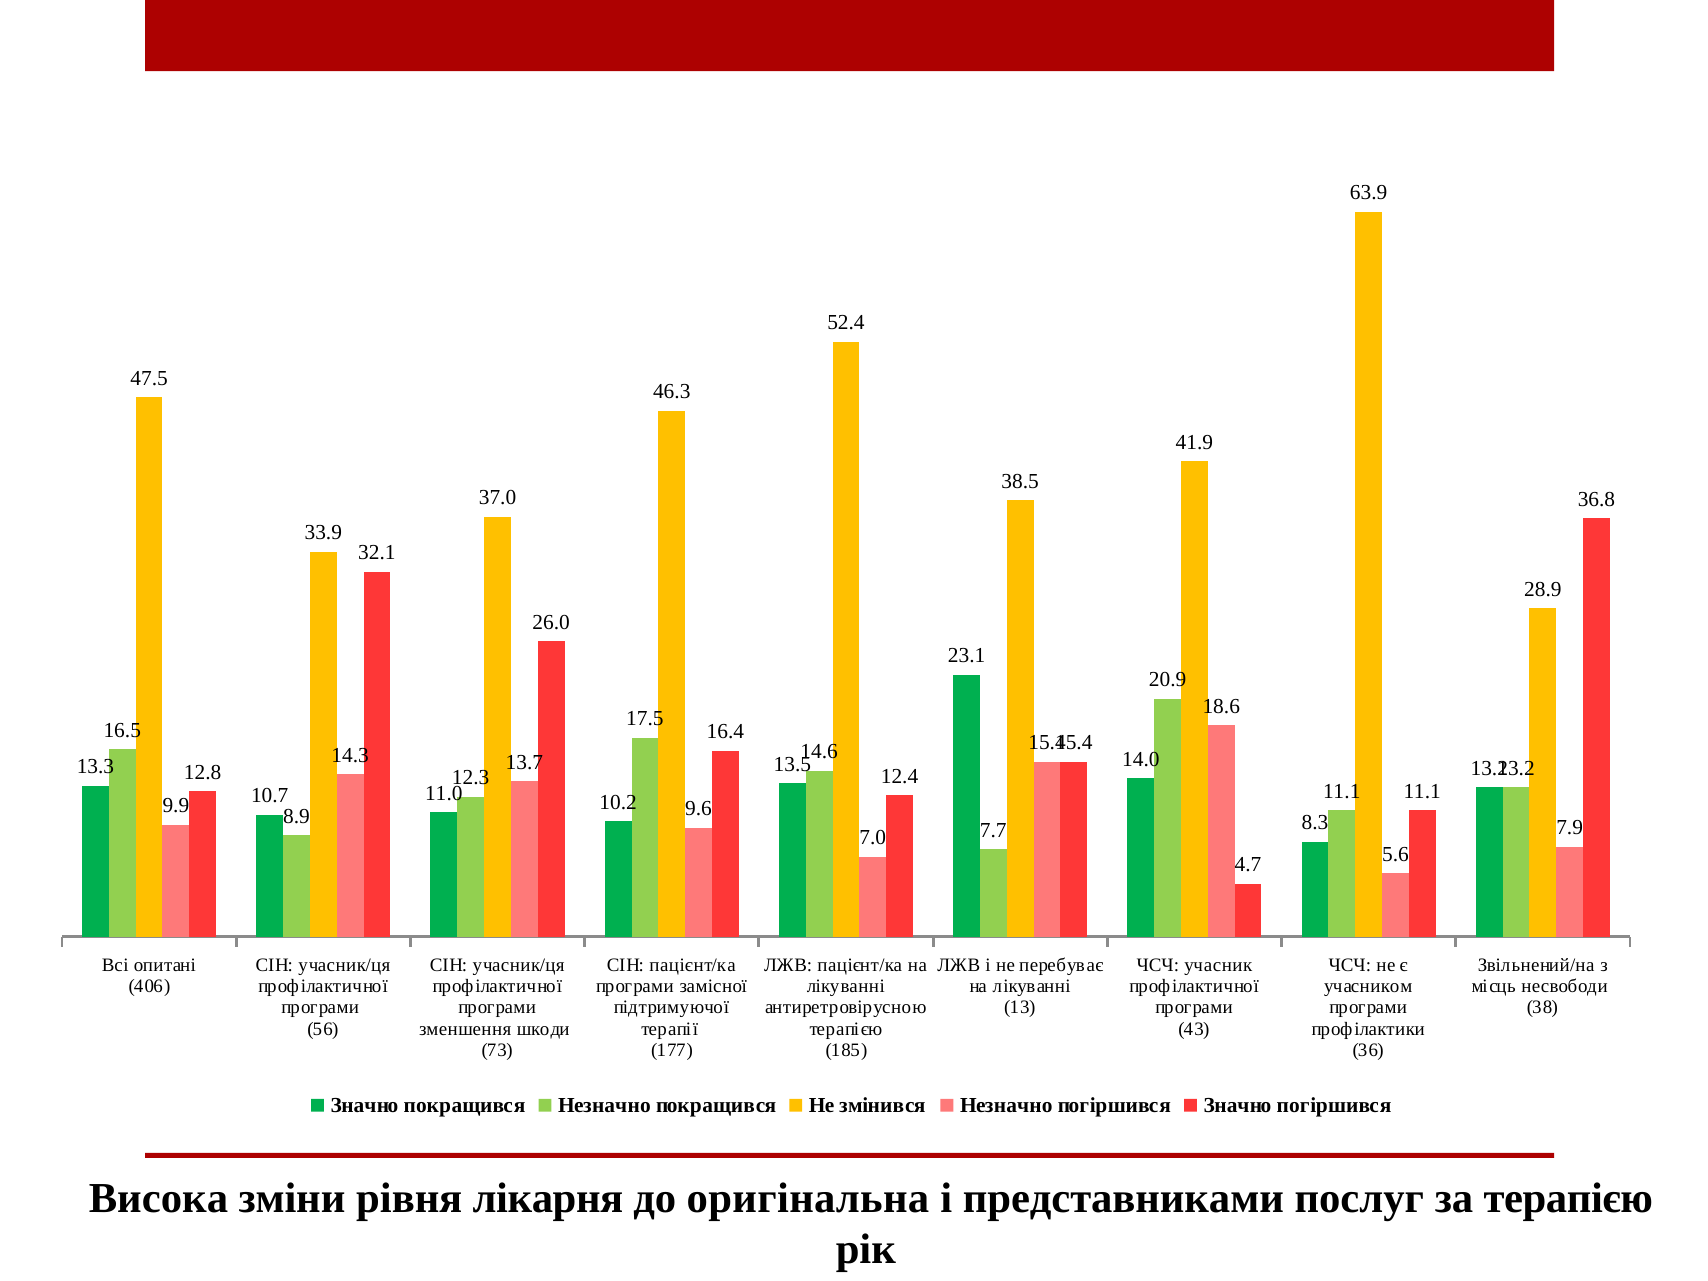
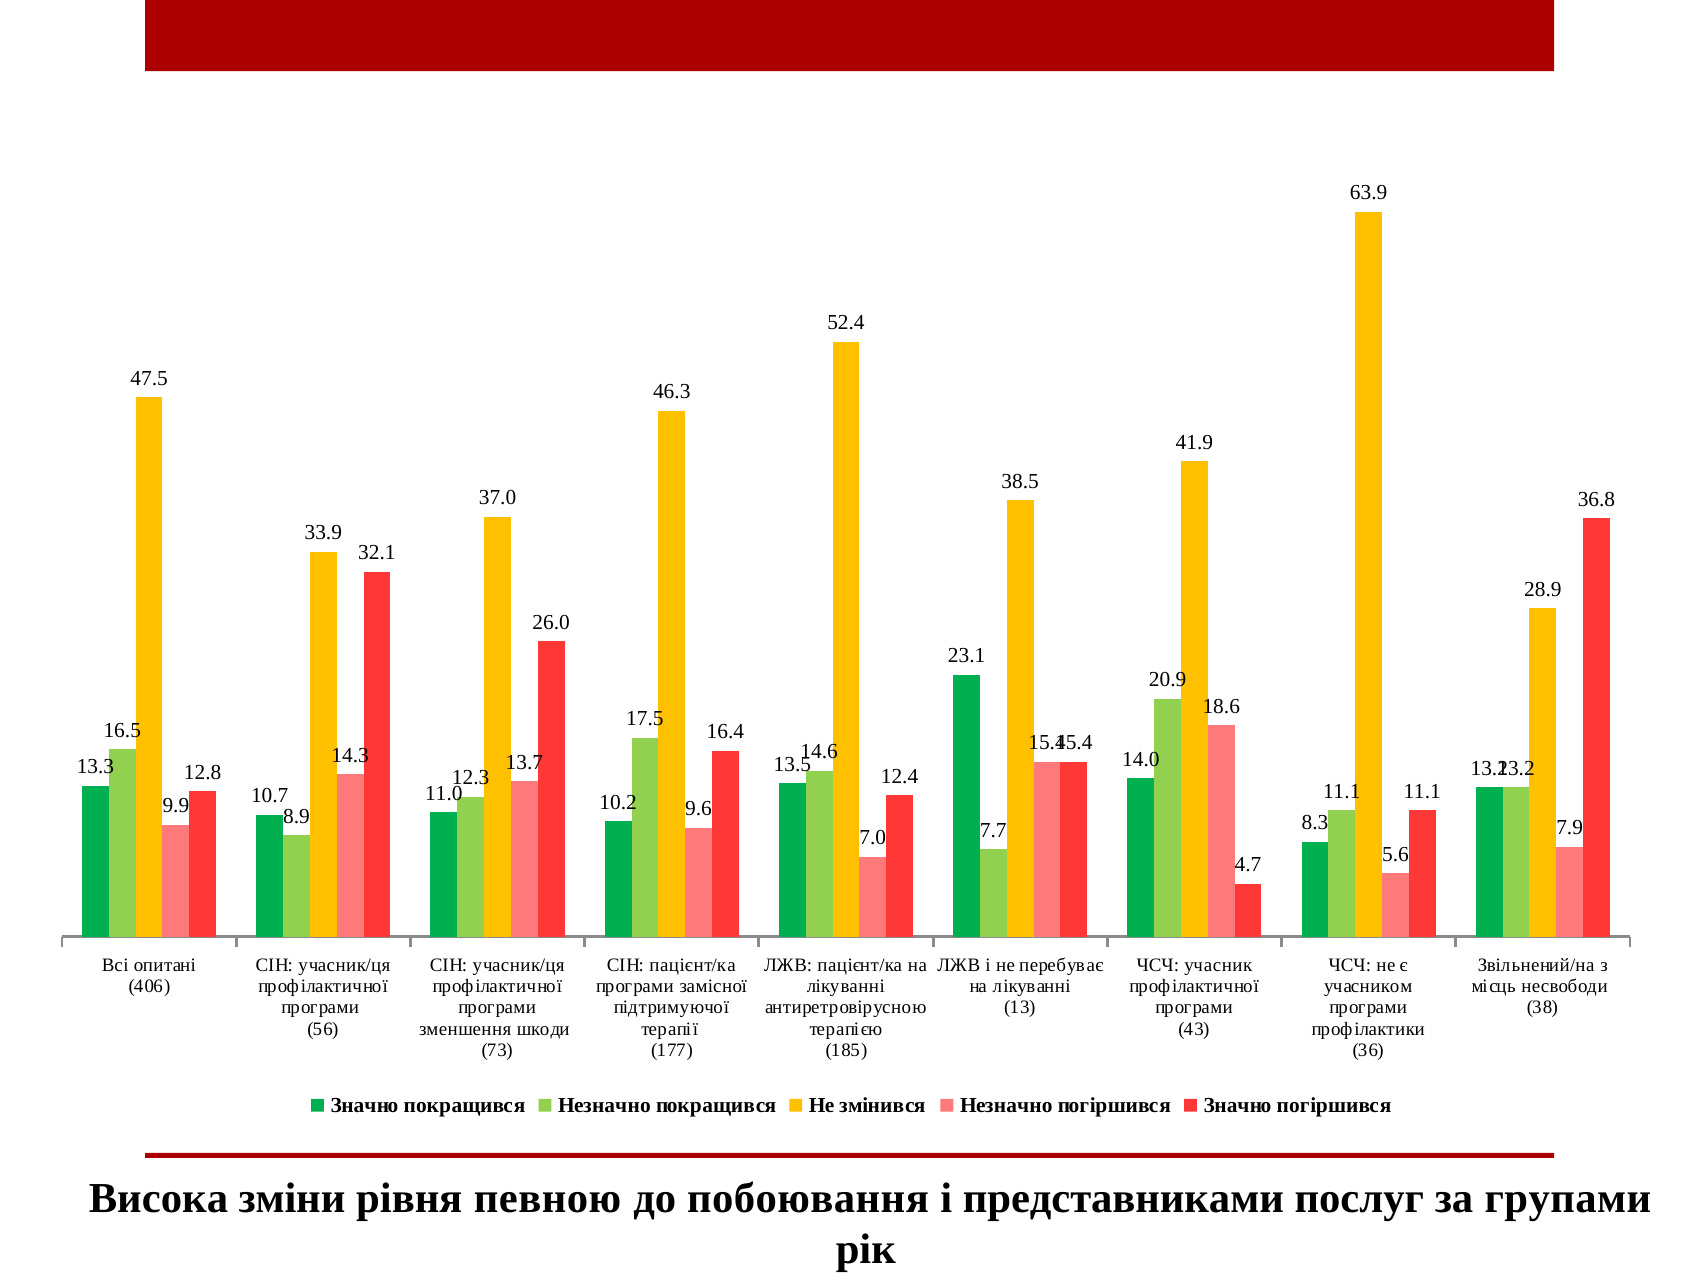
лікарня: лікарня -> певною (548, 1199)
оригінальна: оригінальна -> побоювання (808, 1199)
за терапією: терапією -> групами (1568, 1199)
